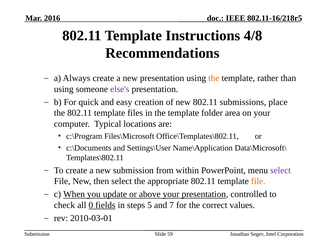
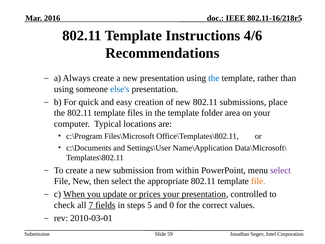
4/8: 4/8 -> 4/6 (253, 36)
the colour: orange -> blue (214, 78)
else's colour: purple -> blue (120, 89)
above: above -> prices (150, 194)
0: 0 -> 7 (91, 205)
7: 7 -> 0 (172, 205)
